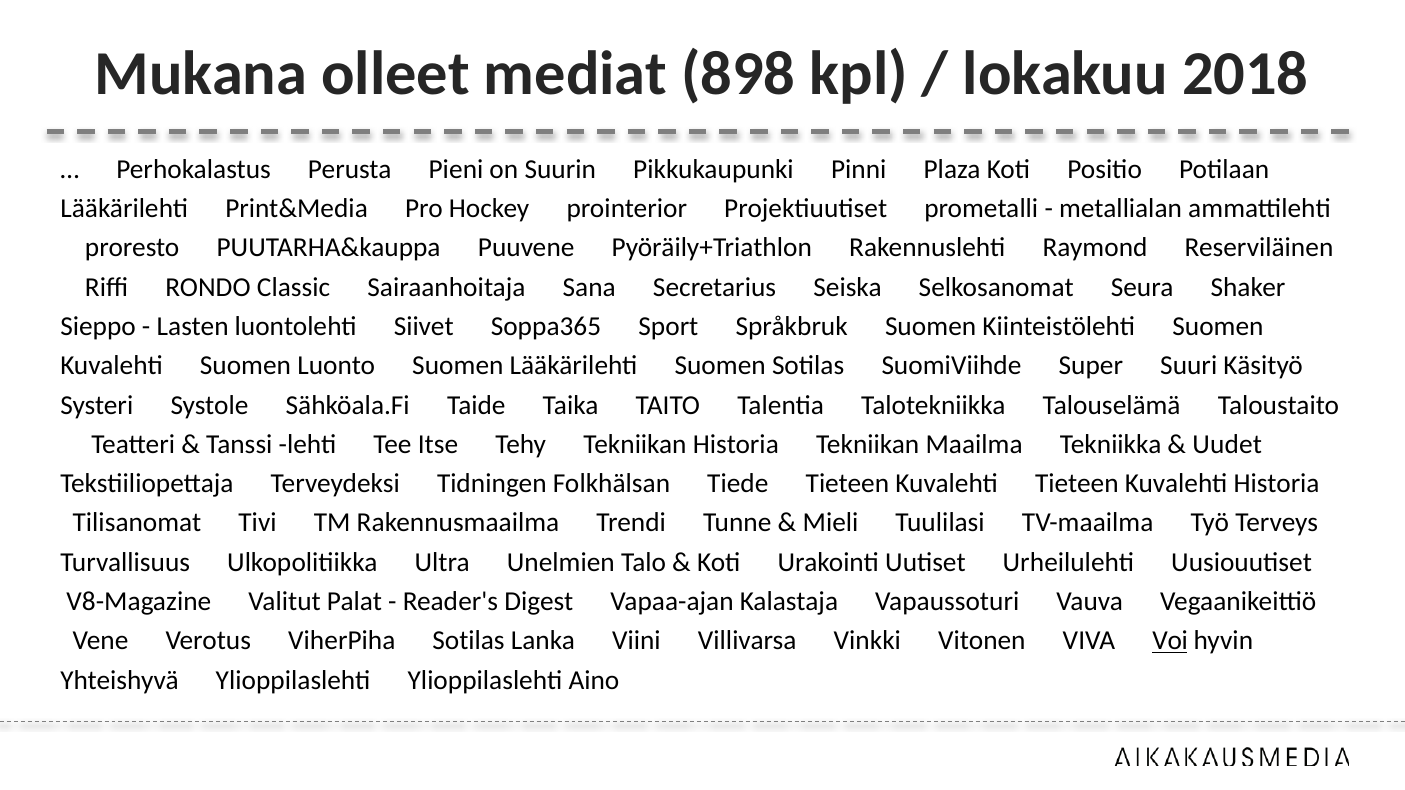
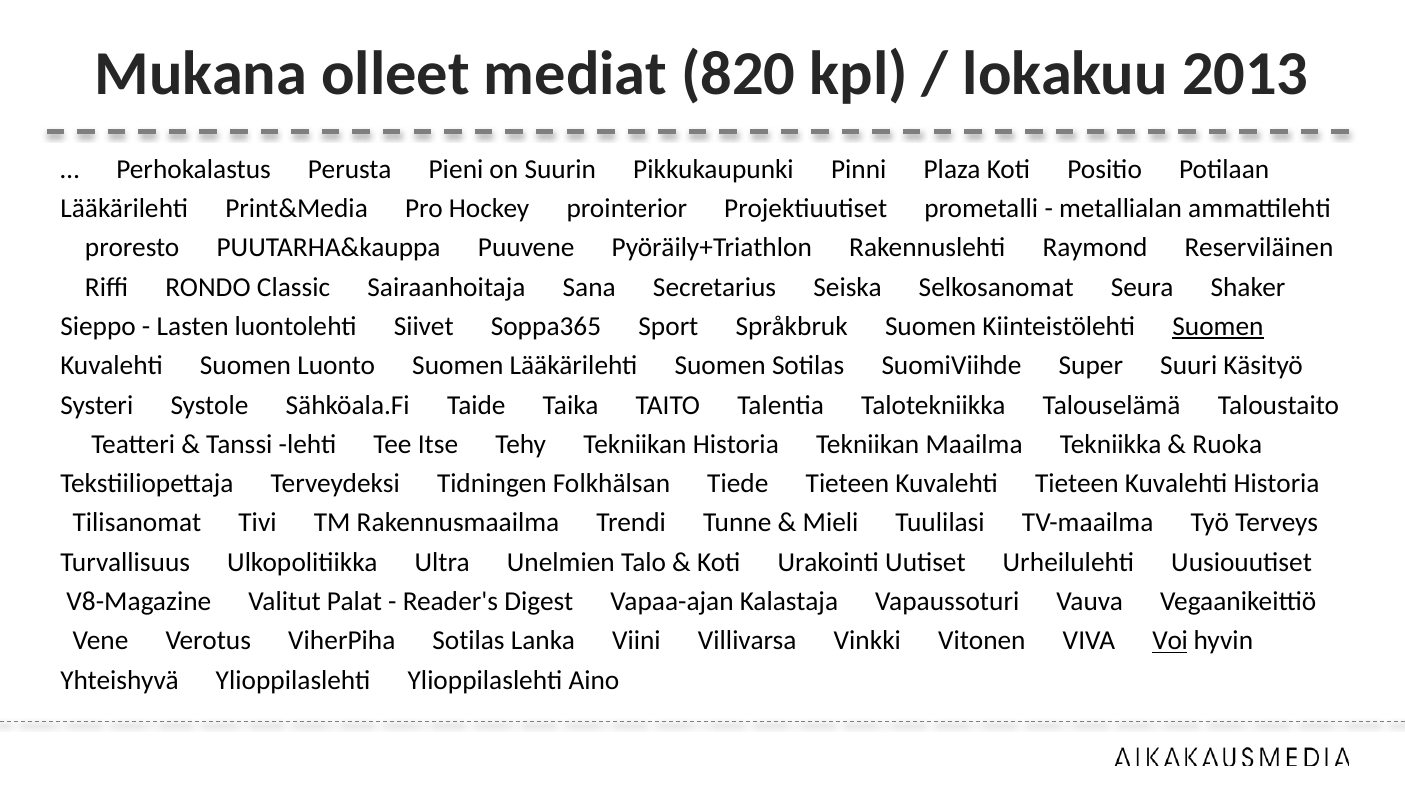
898: 898 -> 820 (738, 74)
2018: 2018 -> 2013 (1245, 74)
Suomen underline: none -> present (1218, 327)
Uudet: Uudet -> Ruoka (1227, 445)
